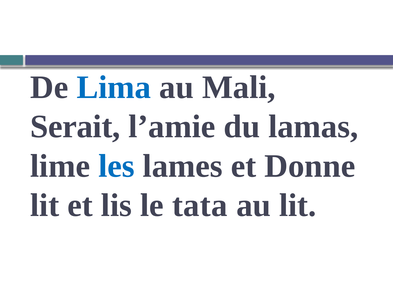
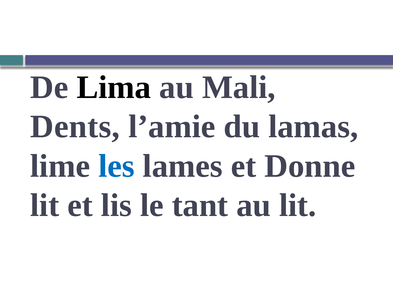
Lima colour: blue -> black (114, 87)
Serait: Serait -> Dents (75, 127)
tata: tata -> tant (200, 205)
